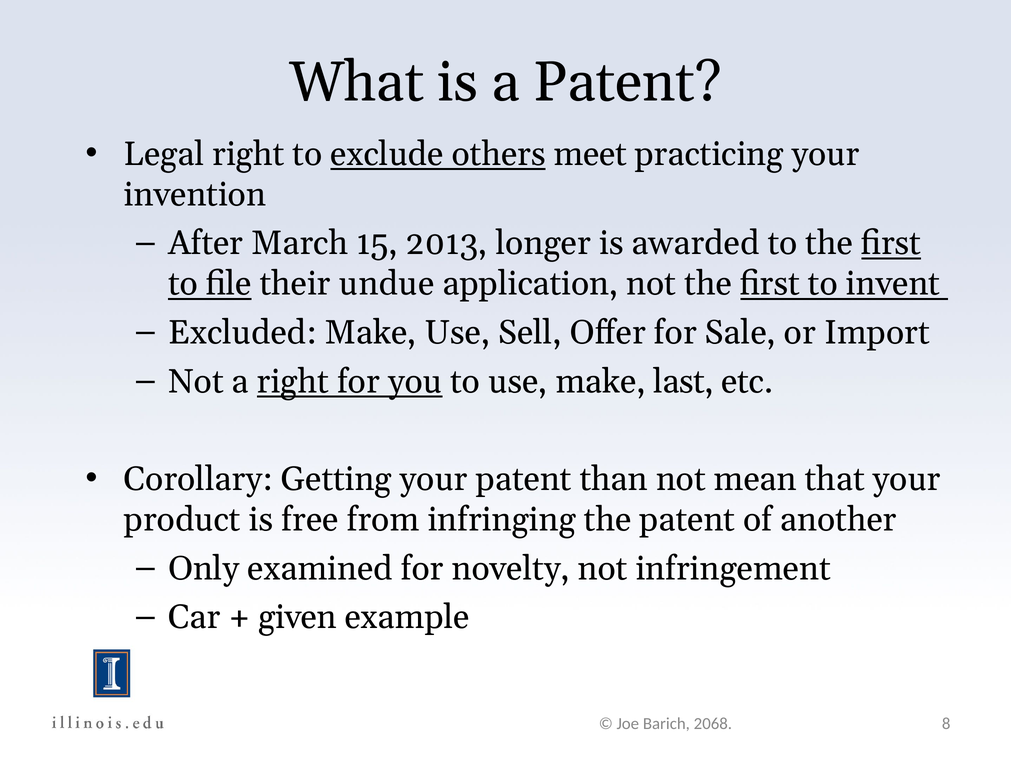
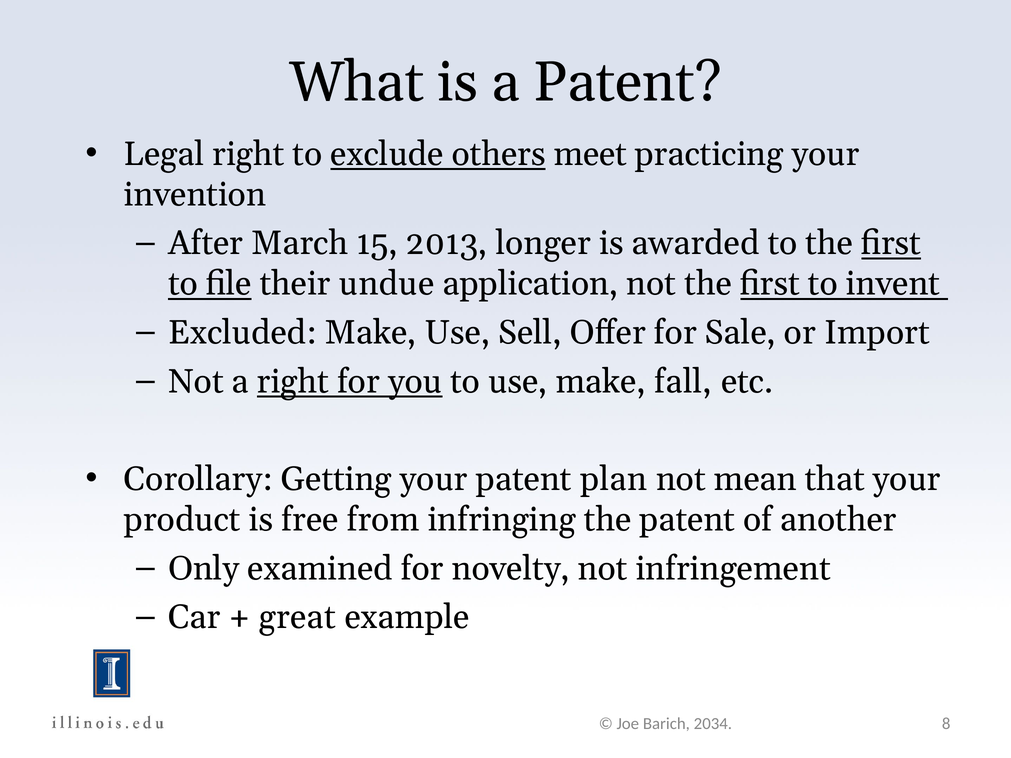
last: last -> fall (683, 382)
than: than -> plan (614, 479)
given: given -> great (297, 617)
2068: 2068 -> 2034 (713, 724)
